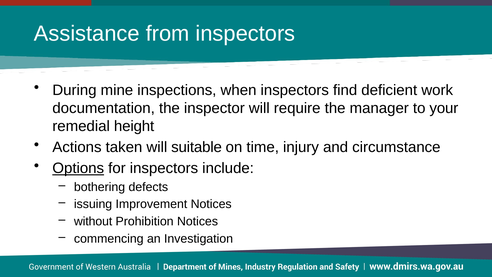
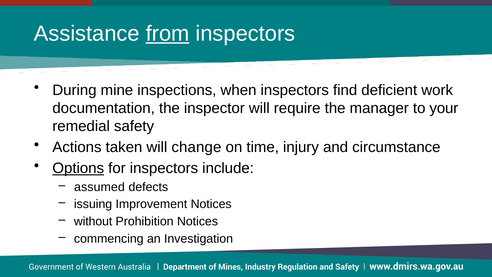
from underline: none -> present (168, 34)
height: height -> safety (134, 126)
suitable: suitable -> change (196, 147)
bothering: bothering -> assumed (99, 187)
